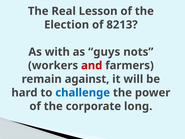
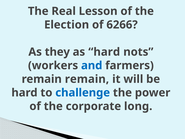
8213: 8213 -> 6266 (122, 25)
with: with -> they (57, 52)
as guys: guys -> hard (104, 52)
and colour: red -> blue (92, 65)
remain against: against -> remain (87, 79)
